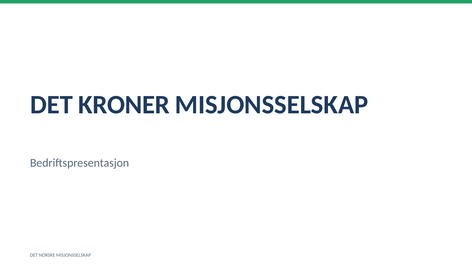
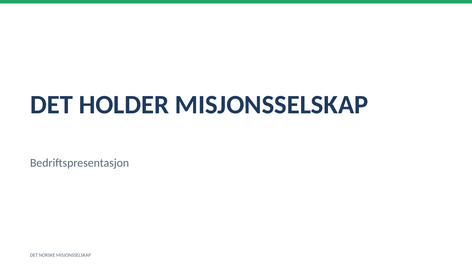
KRONER: KRONER -> HOLDER (124, 105)
